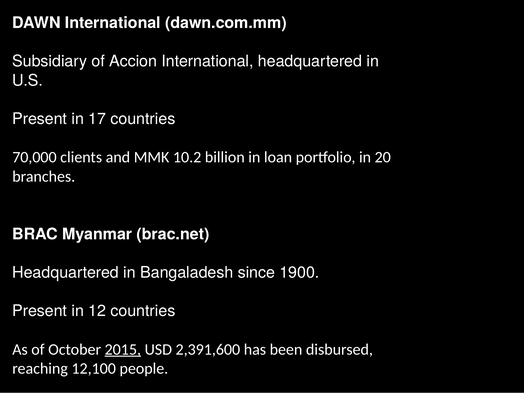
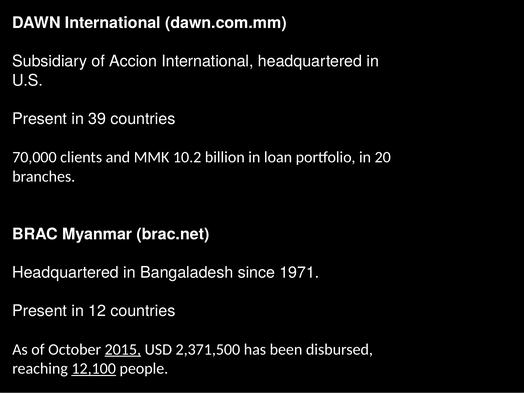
17: 17 -> 39 (97, 119)
1900: 1900 -> 1971 (299, 273)
2,391,600: 2,391,600 -> 2,371,500 (208, 349)
12,100 underline: none -> present (94, 369)
